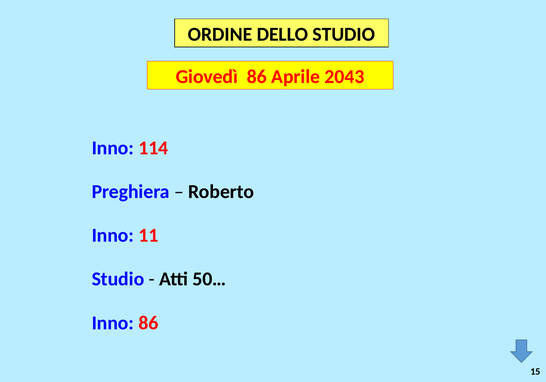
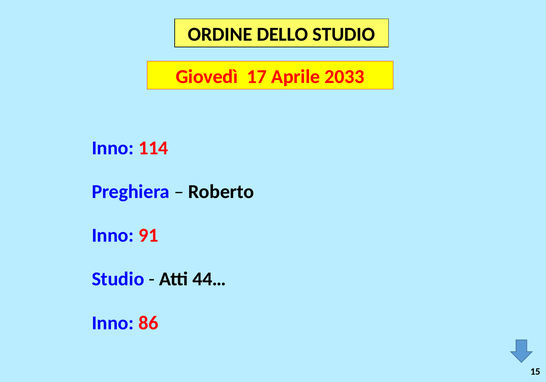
Giovedì 86: 86 -> 17 (257, 77)
2043: 2043 -> 2033 (344, 77)
11: 11 -> 91 (148, 236)
50…: 50… -> 44… (209, 279)
